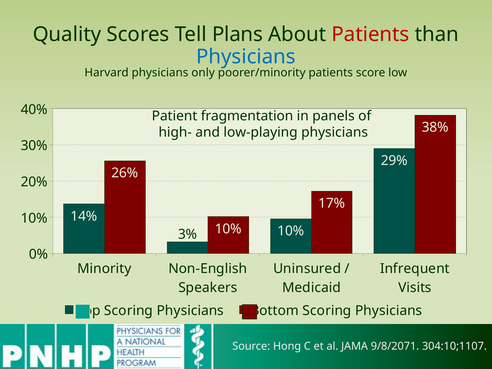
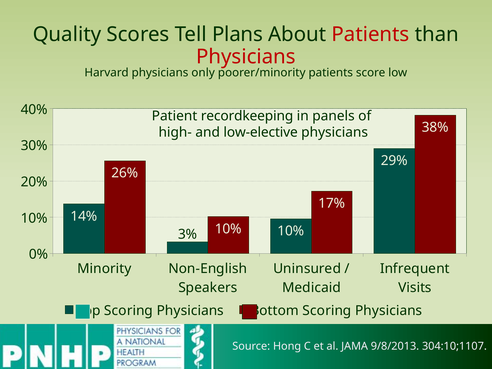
Physicians colour: blue -> red (246, 57)
fragmentation: fragmentation -> recordkeeping (247, 116)
low-playing: low-playing -> low-elective (261, 132)
9/8/2071: 9/8/2071 -> 9/8/2013 (395, 346)
